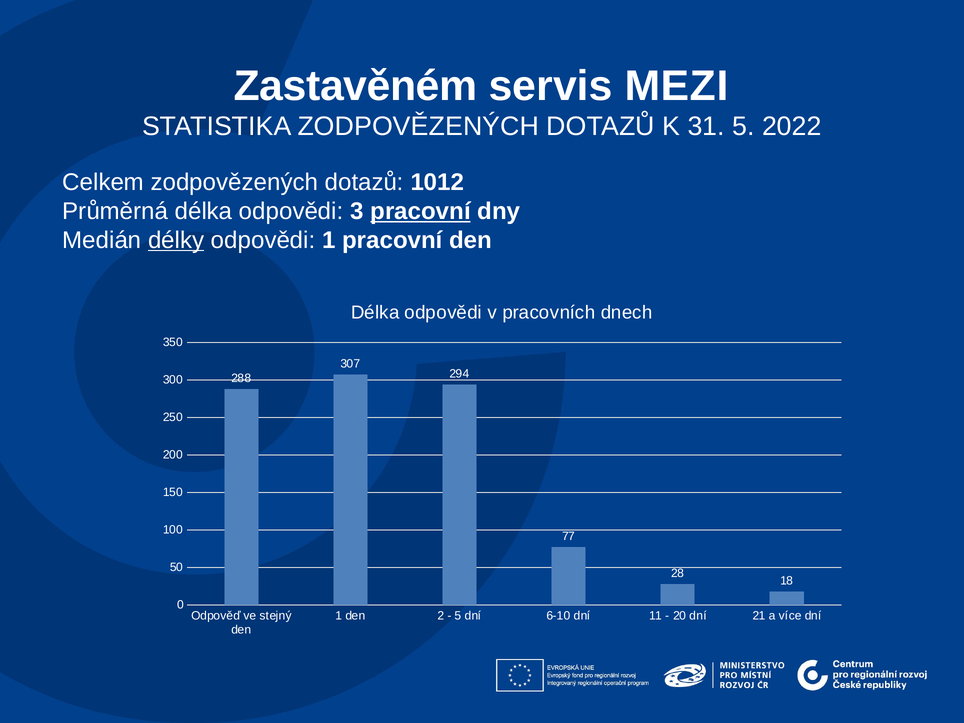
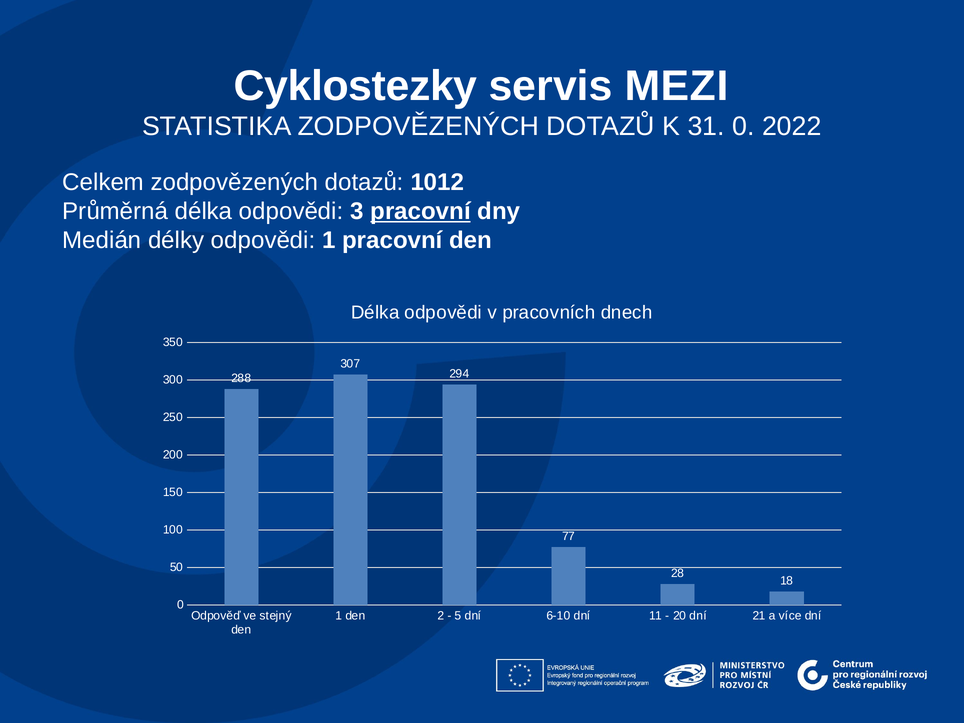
Zastavěném: Zastavěném -> Cyklostezky (356, 86)
31 5: 5 -> 0 (743, 127)
délky underline: present -> none (176, 240)
